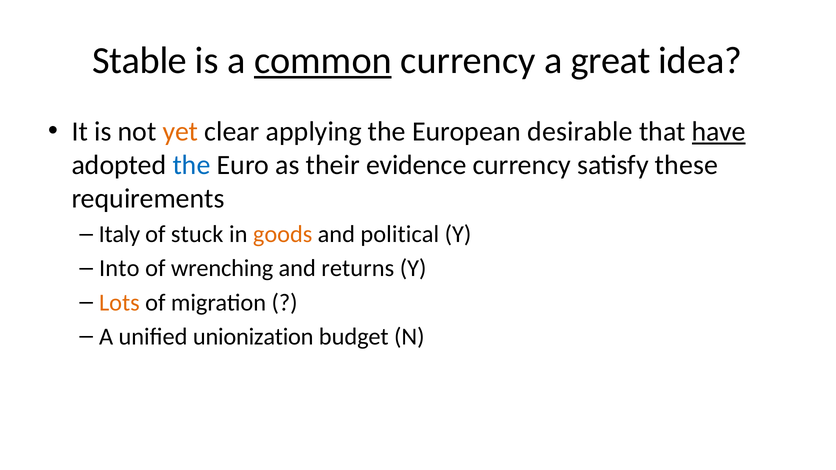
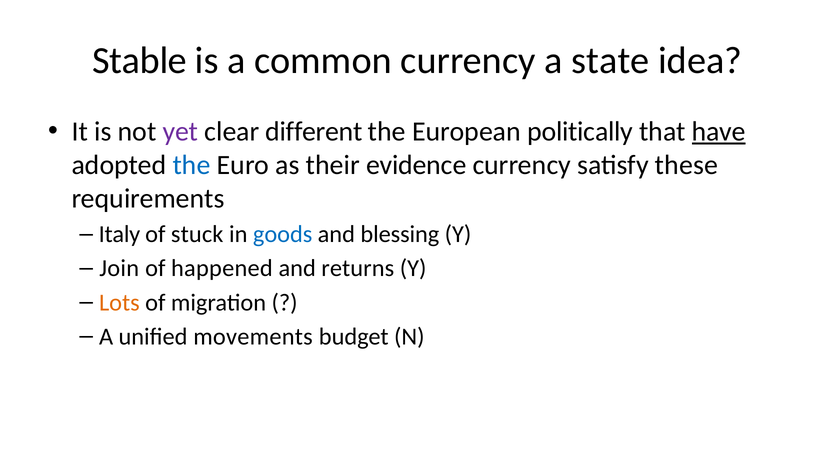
common underline: present -> none (323, 61)
great: great -> state (610, 61)
yet colour: orange -> purple (181, 132)
applying: applying -> different (314, 132)
desirable: desirable -> politically (580, 132)
goods colour: orange -> blue (283, 234)
political: political -> blessing (400, 234)
Into: Into -> Join (119, 269)
wrenching: wrenching -> happened (222, 269)
unionization: unionization -> movements (253, 337)
